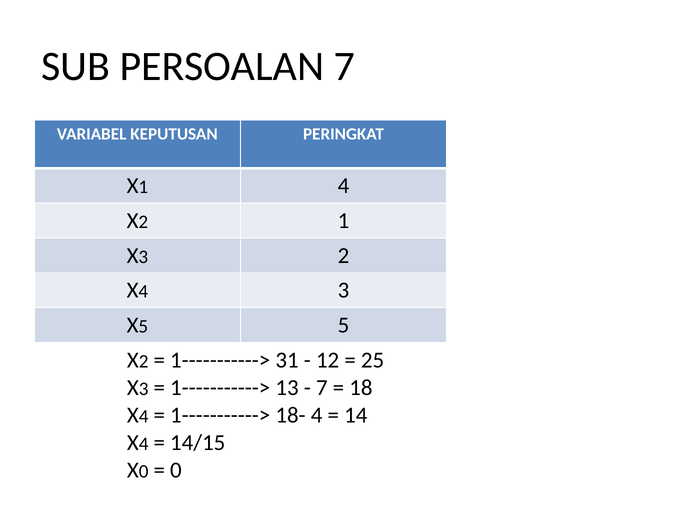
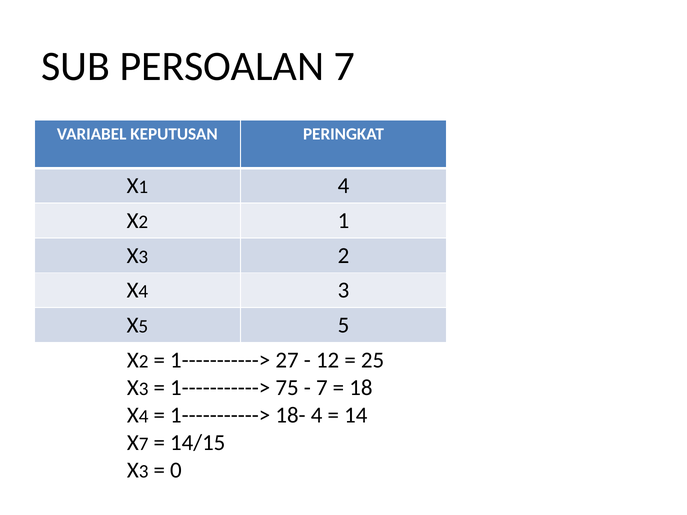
31: 31 -> 27 (287, 361)
13: 13 -> 75 (287, 388)
4: 4 -> 7 (144, 444)
0: 0 -> 3 (144, 472)
